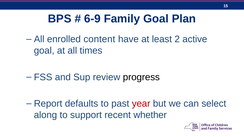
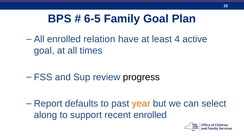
6-9: 6-9 -> 6-5 (92, 19)
content: content -> relation (99, 39)
2: 2 -> 4 (177, 39)
year colour: red -> orange (141, 104)
recent whether: whether -> enrolled (150, 115)
